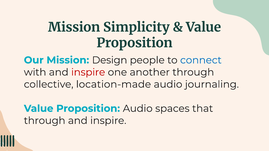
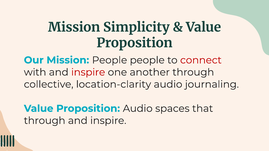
Mission Design: Design -> People (110, 60)
connect colour: blue -> red (201, 60)
location-made: location-made -> location-clarity (114, 84)
